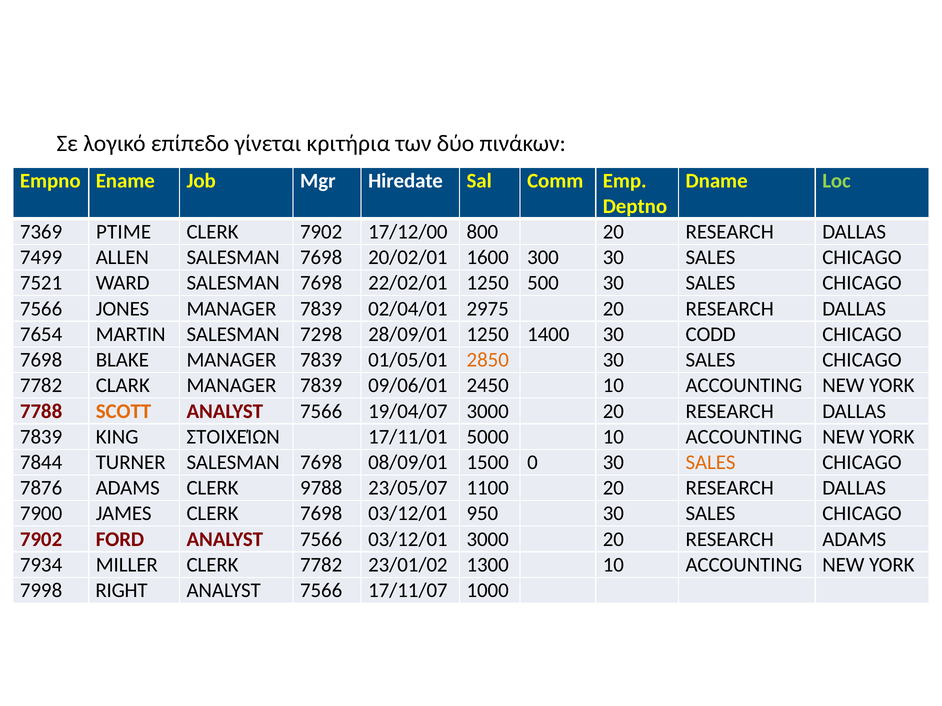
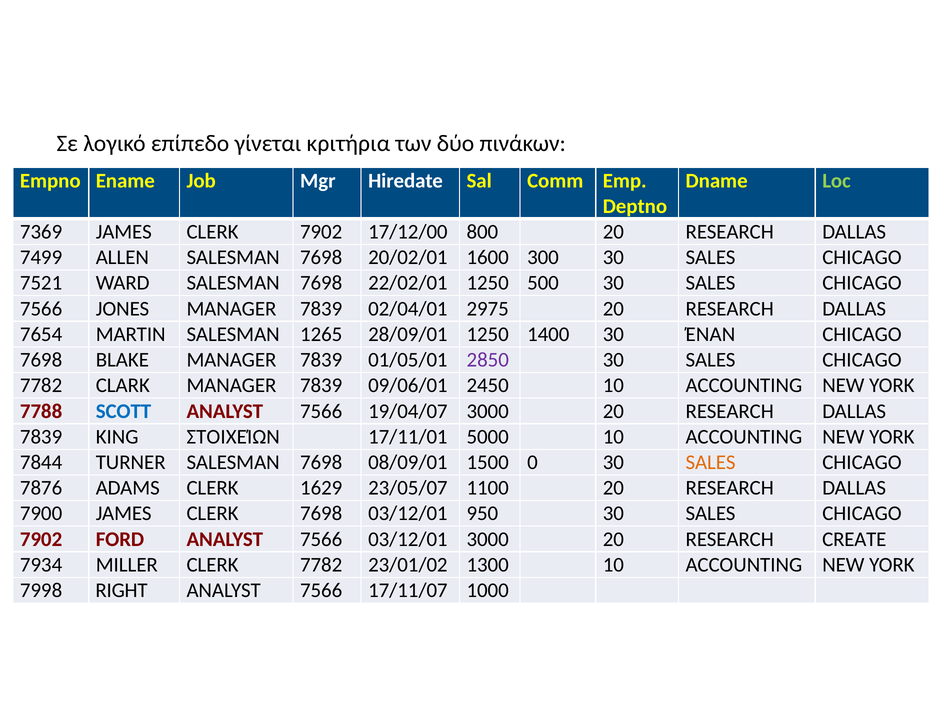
7369 PTIME: PTIME -> JAMES (124, 232)
7298: 7298 -> 1265 (321, 335)
CODD: CODD -> ΈΝΑΝ (710, 335)
2850 colour: orange -> purple (488, 360)
SCOTT colour: orange -> blue (123, 411)
9788: 9788 -> 1629 (321, 488)
RESEARCH ADAMS: ADAMS -> CREATE (854, 540)
